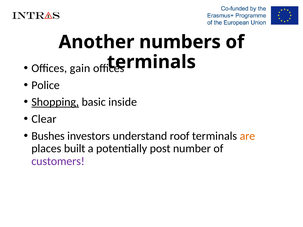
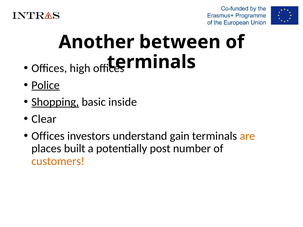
numbers: numbers -> between (180, 42)
gain: gain -> high (80, 68)
Police underline: none -> present (46, 85)
Bushes: Bushes -> Offices (48, 136)
roof: roof -> gain (180, 136)
customers colour: purple -> orange (58, 161)
